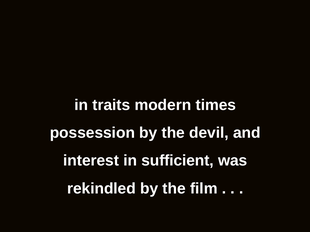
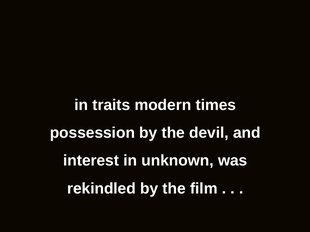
sufficient: sufficient -> unknown (178, 161)
